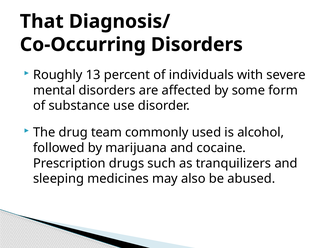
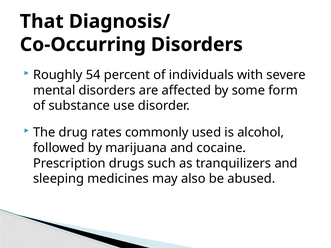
13: 13 -> 54 (93, 75)
team: team -> rates (106, 133)
